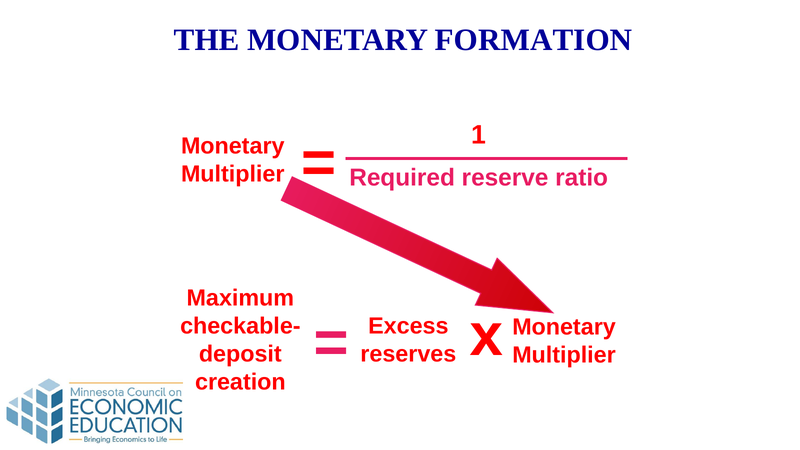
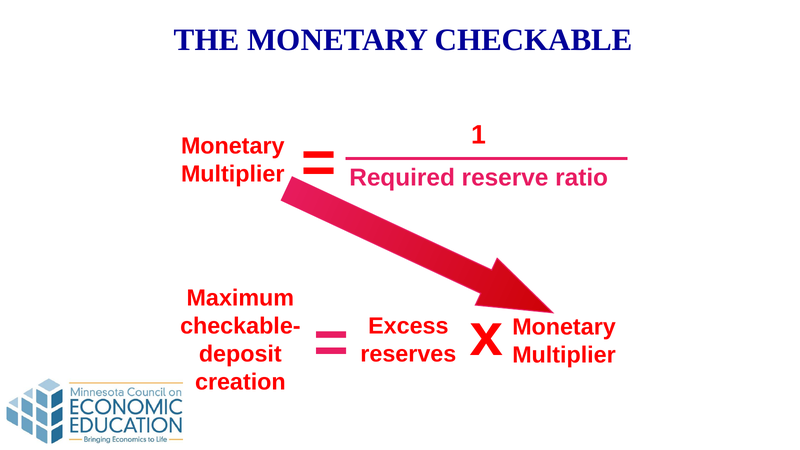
FORMATION: FORMATION -> CHECKABLE (534, 40)
